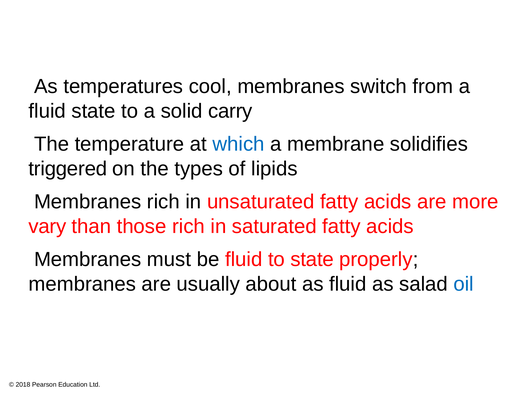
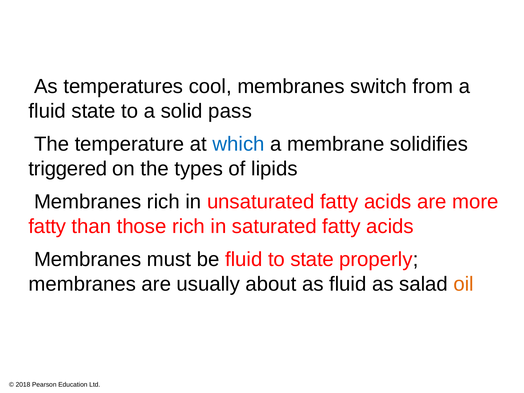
carry: carry -> pass (230, 111)
vary: vary -> fatty (47, 226)
oil colour: blue -> orange (464, 284)
